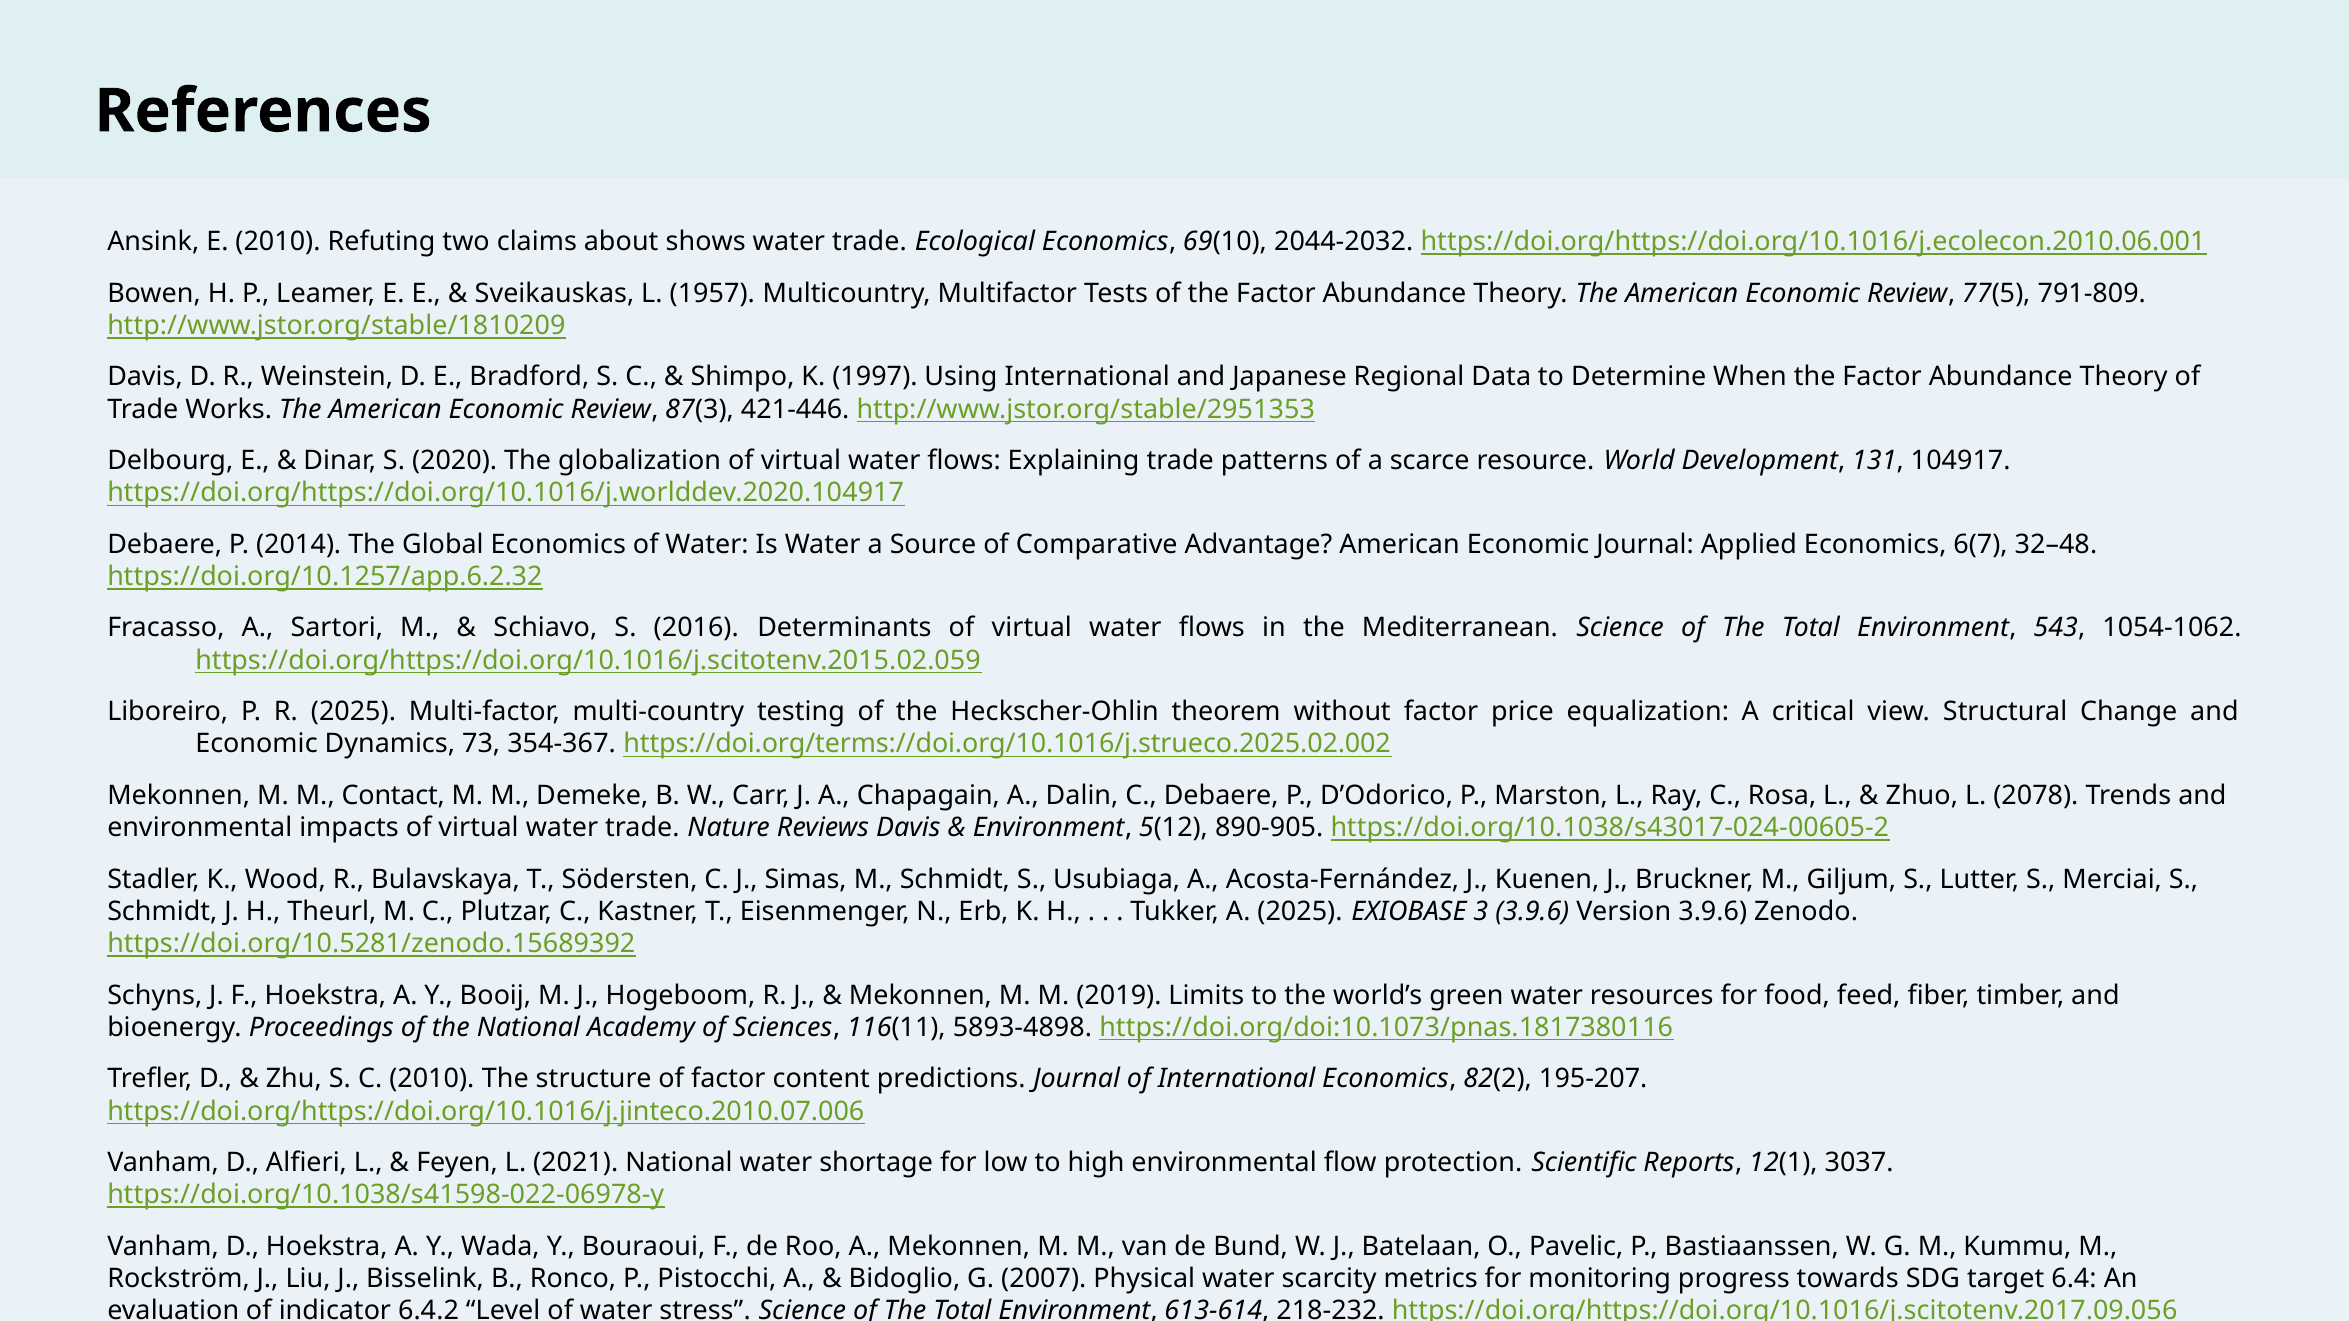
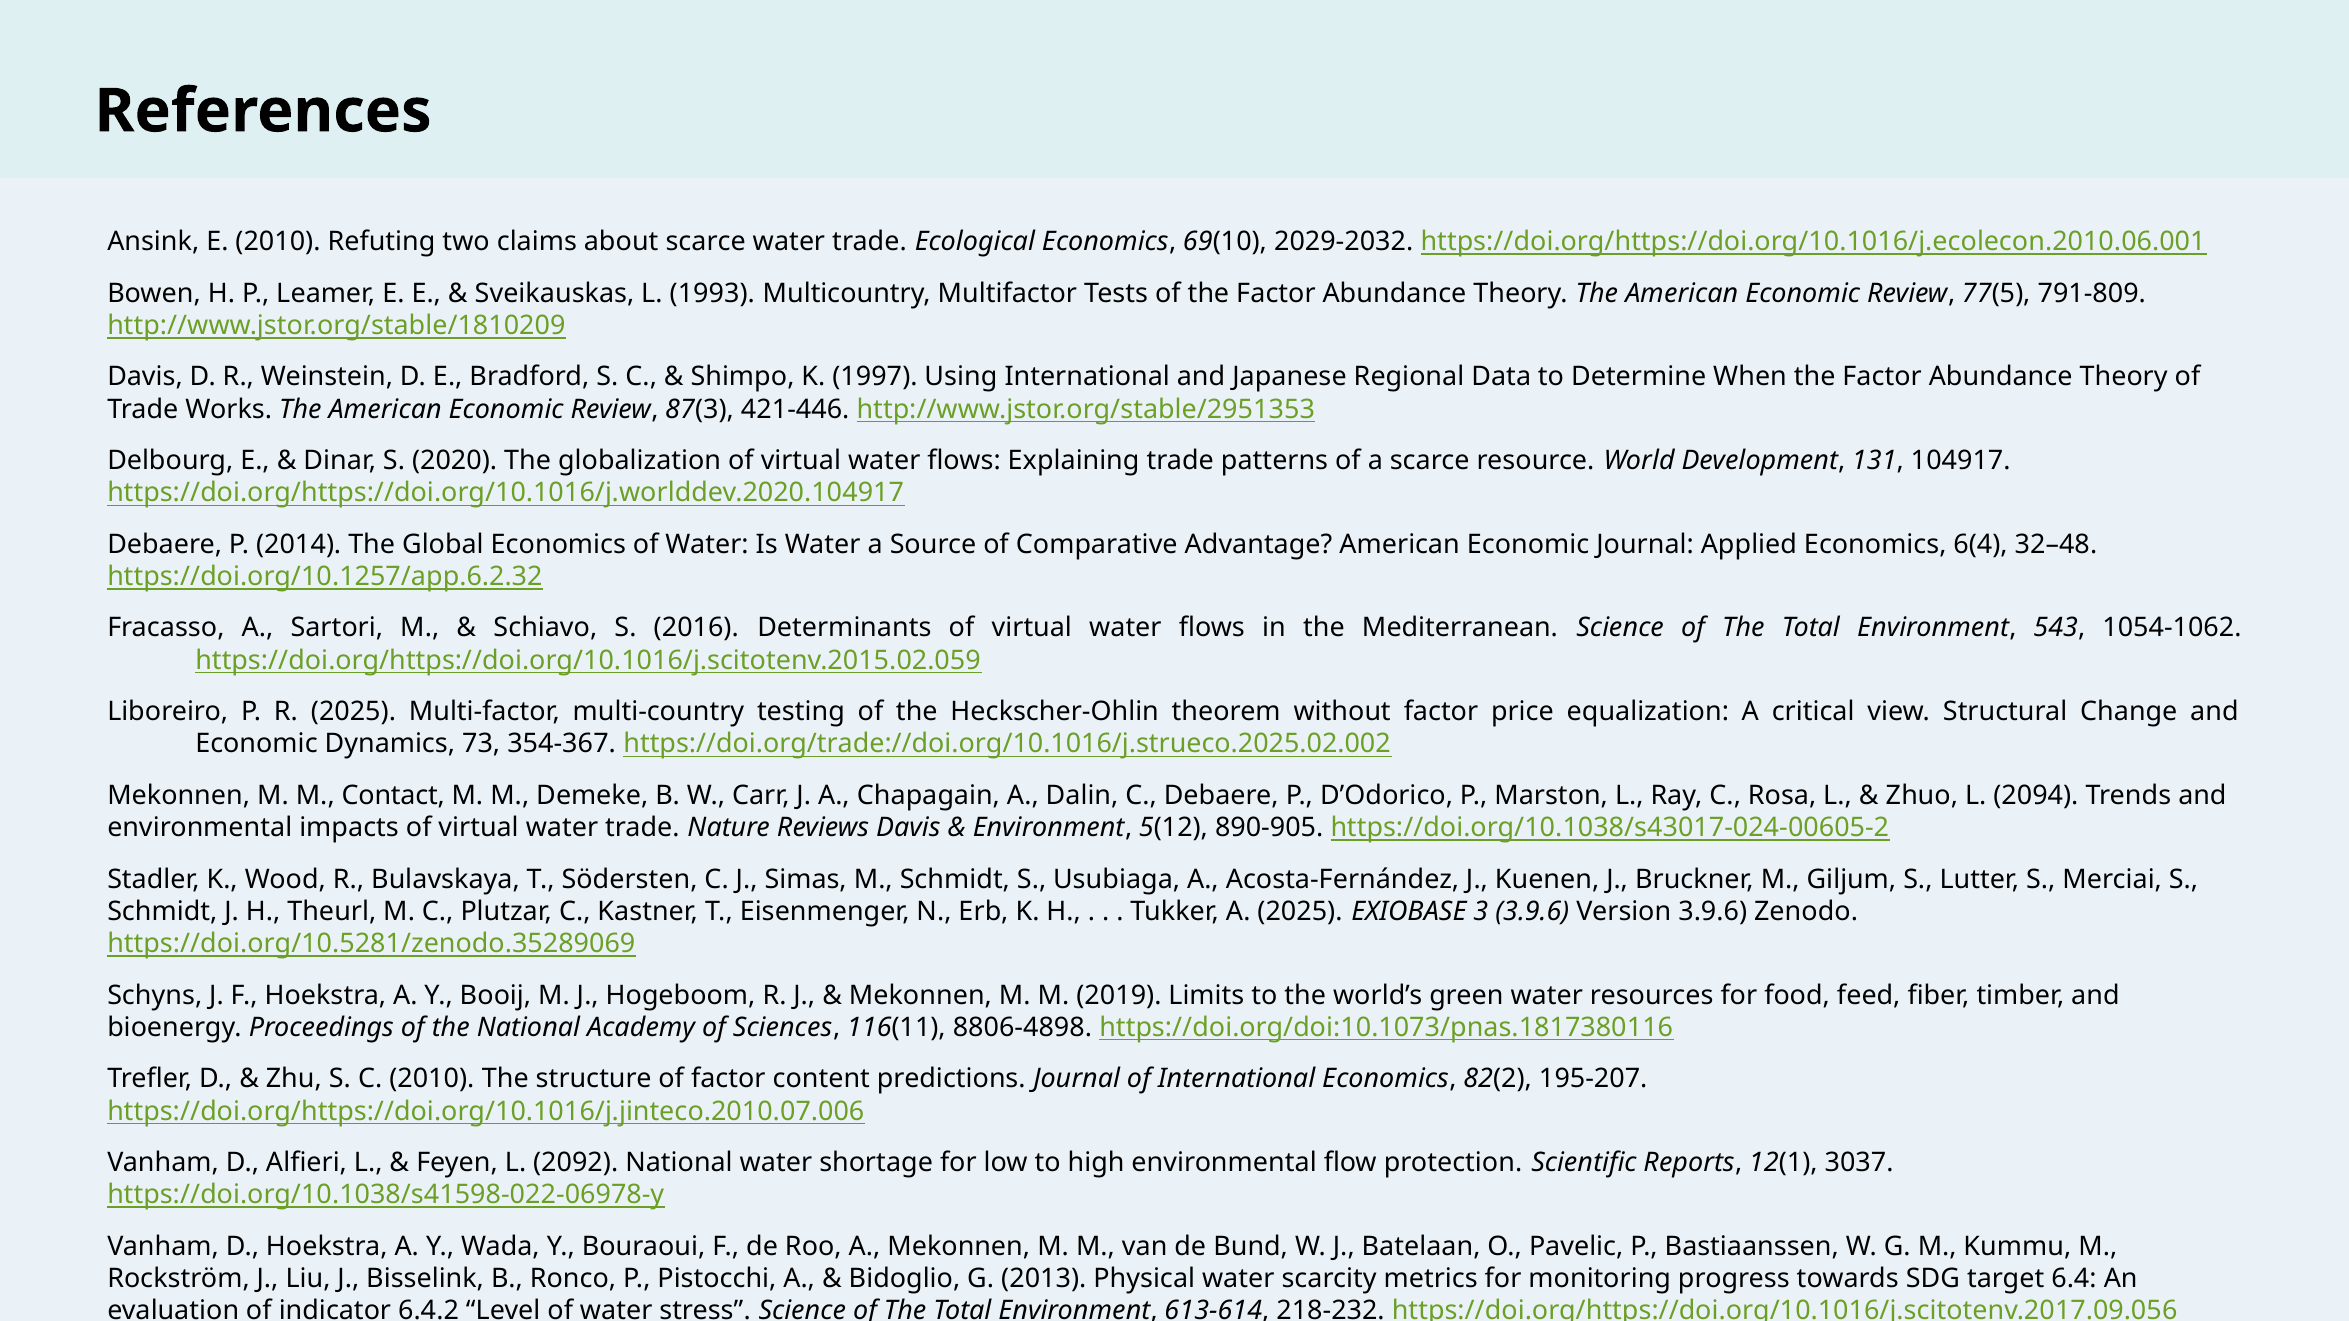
about shows: shows -> scarce (706, 242)
2044-2032: 2044-2032 -> 2029-2032 (1344, 242)
1957: 1957 -> 1993 (712, 293)
6(7: 6(7 -> 6(4 (1981, 544)
https://doi.org/terms://doi.org/10.1016/j.strueco.2025.02.002: https://doi.org/terms://doi.org/10.1016/j.strueco.2025.02.002 -> https://doi.org/trade://doi.org/10.1016/j.strueco.2025.02.002 (1007, 744)
2078: 2078 -> 2094 (2036, 796)
https://doi.org/10.5281/zenodo.15689392: https://doi.org/10.5281/zenodo.15689392 -> https://doi.org/10.5281/zenodo.35289069 (371, 944)
5893-4898: 5893-4898 -> 8806-4898 (1022, 1028)
2021: 2021 -> 2092 (576, 1163)
2007: 2007 -> 2013 (1044, 1279)
